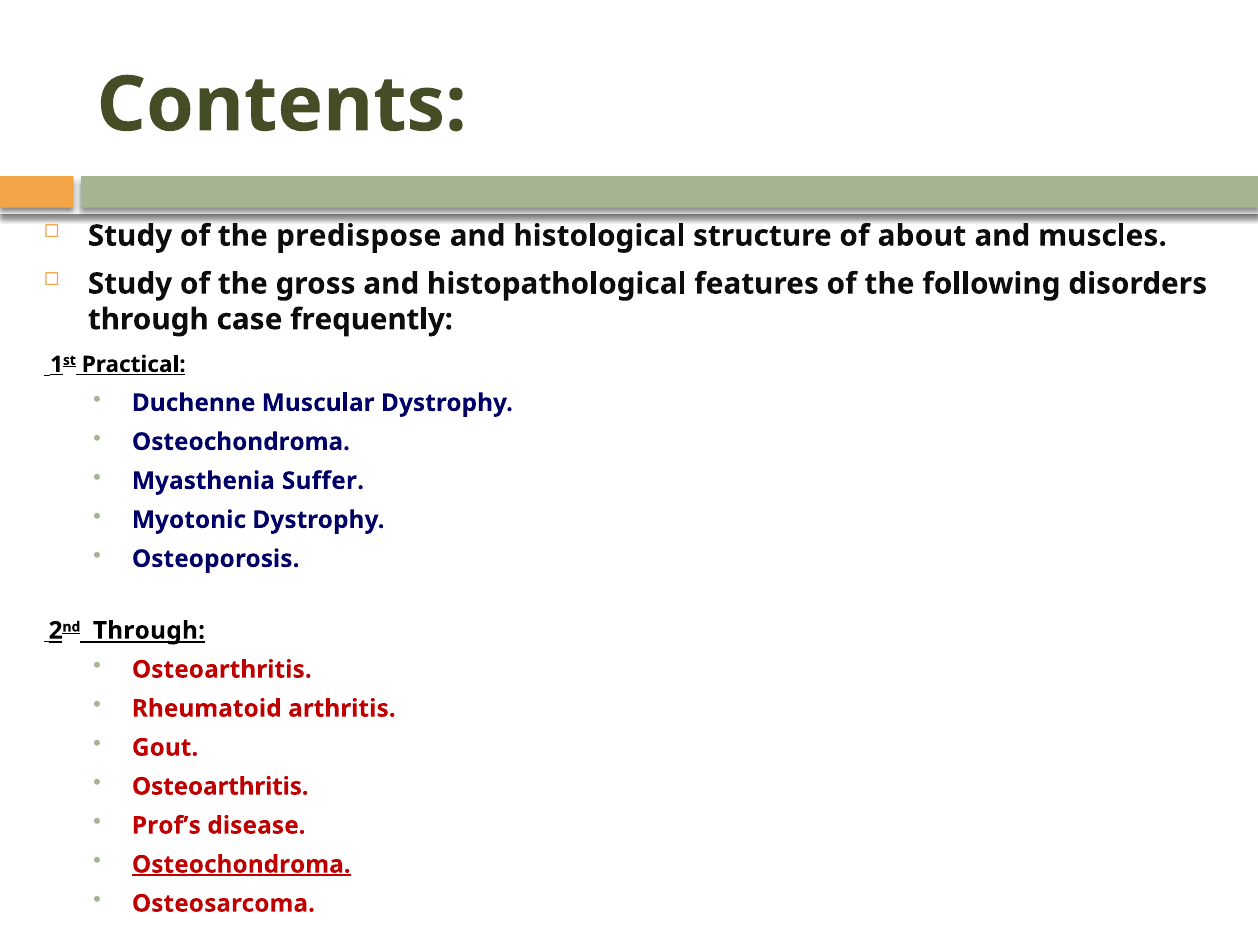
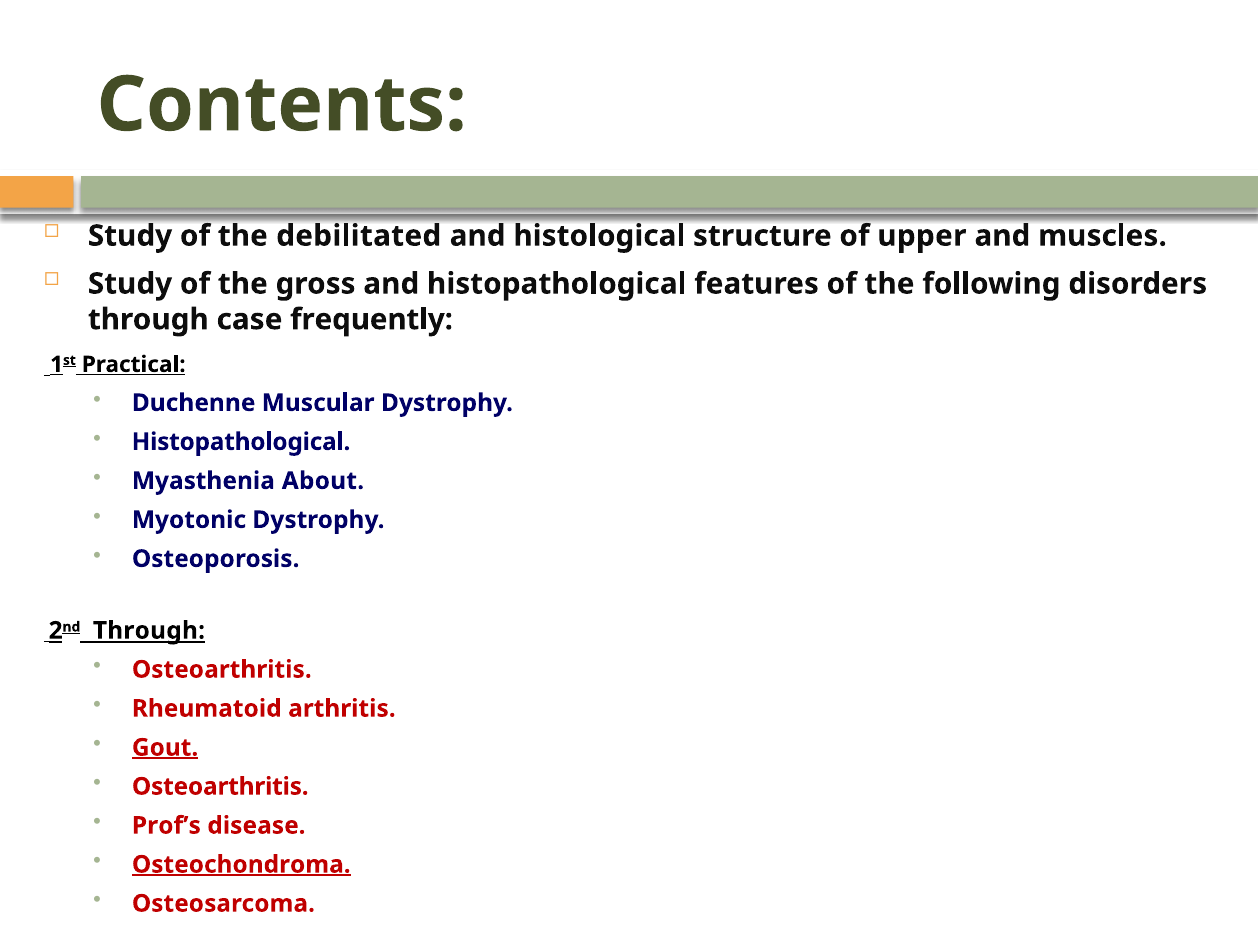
predispose: predispose -> debilitated (359, 236)
about: about -> upper (922, 236)
Osteochondroma: Osteochondroma -> Histopathological (241, 442)
Suffer: Suffer -> About (323, 481)
Gout underline: none -> present (165, 747)
